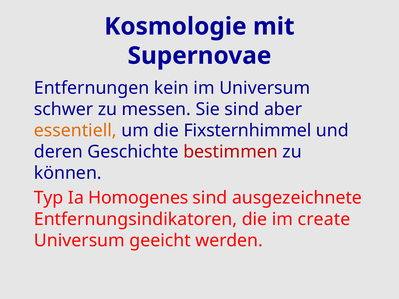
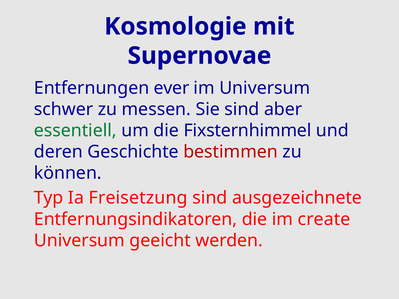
kein: kein -> ever (171, 88)
essentiell colour: orange -> green (75, 131)
Homogenes: Homogenes -> Freisetzung (138, 198)
